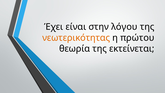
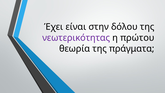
λόγου: λόγου -> δόλου (124, 27)
νεωτερικότητας colour: orange -> purple (76, 38)
εκτείνεται: εκτείνεται -> πράγματα (132, 49)
